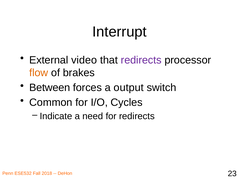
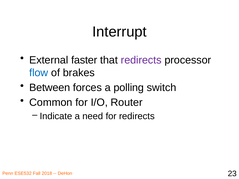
video: video -> faster (84, 60)
flow colour: orange -> blue (39, 73)
output: output -> polling (129, 88)
Cycles: Cycles -> Router (127, 103)
